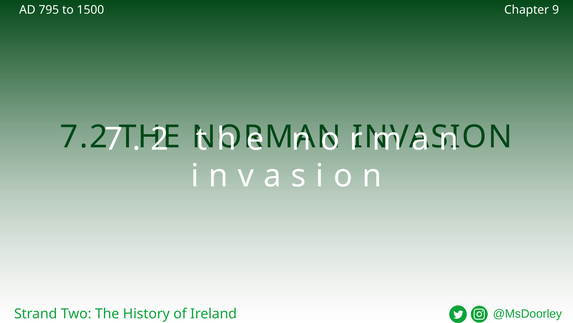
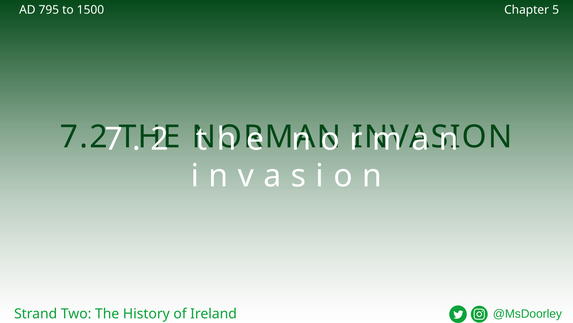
9: 9 -> 5 (556, 10)
